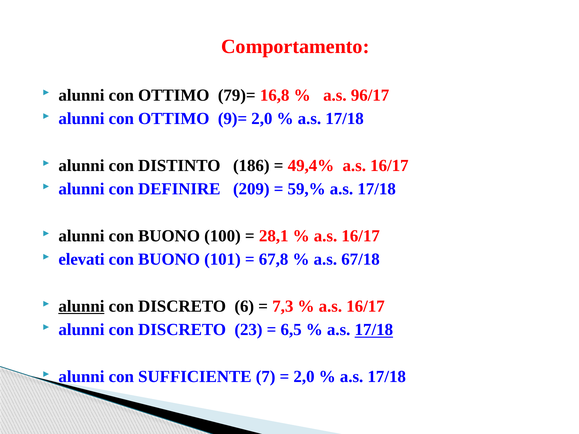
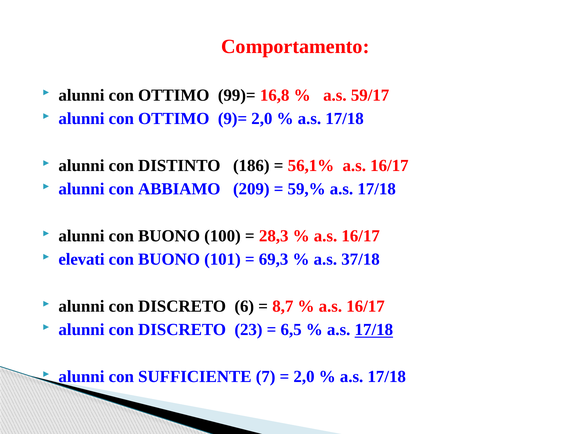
79)=: 79)= -> 99)= (237, 95)
96/17: 96/17 -> 59/17 (370, 95)
49,4%: 49,4% -> 56,1% (311, 166)
DEFINIRE: DEFINIRE -> ABBIAMO (179, 189)
28,1: 28,1 -> 28,3 (274, 236)
67,8: 67,8 -> 69,3 (274, 260)
67/18: 67/18 -> 37/18 (361, 260)
alunni underline: present -> none (81, 306)
7,3: 7,3 -> 8,7 (283, 306)
